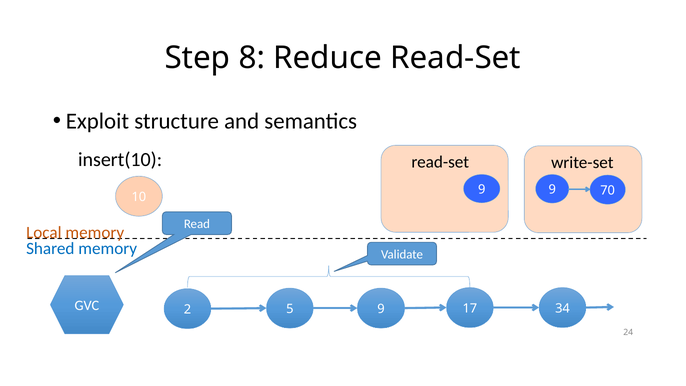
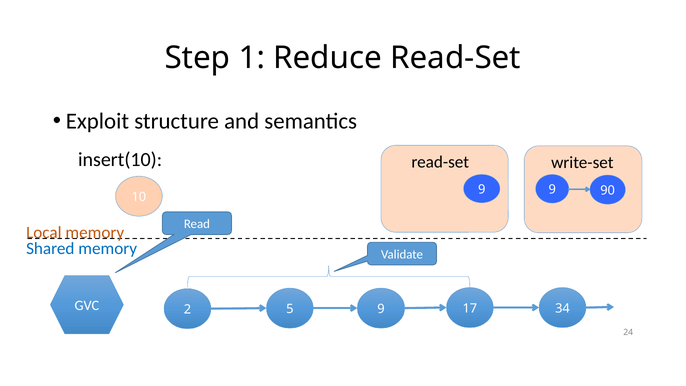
8: 8 -> 1 (252, 58)
70: 70 -> 90 (608, 190)
